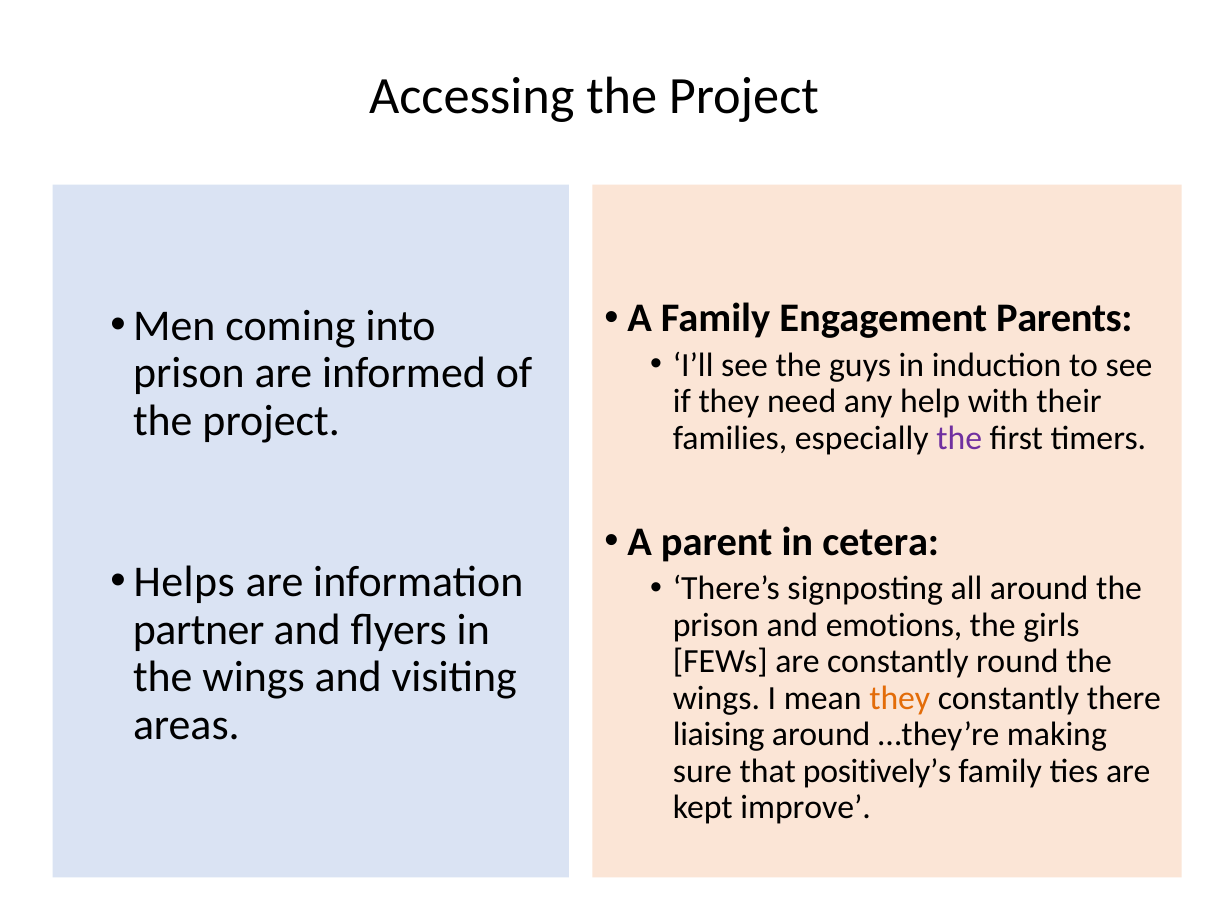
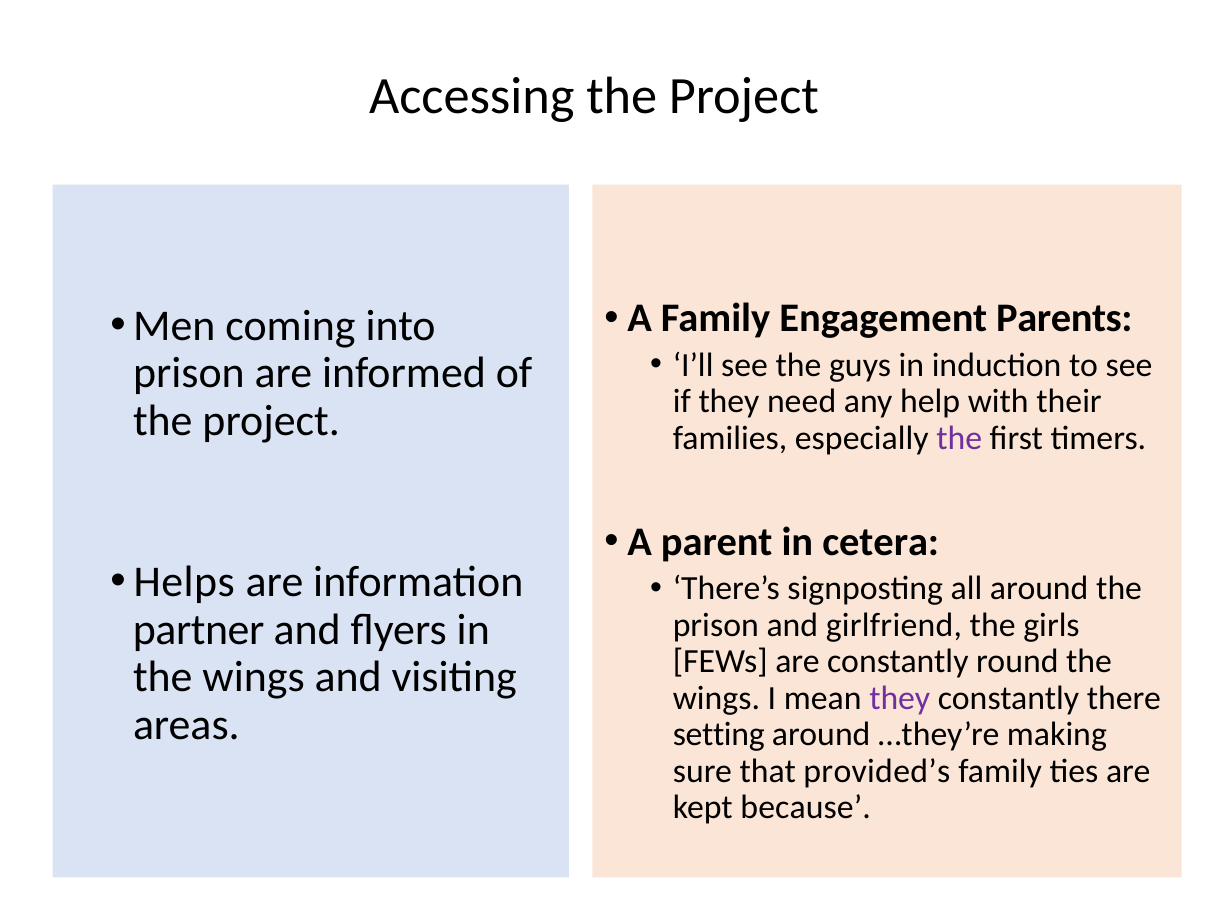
emotions: emotions -> girlfriend (894, 624)
they colour: orange -> purple (900, 697)
liaising: liaising -> setting (719, 734)
positively’s: positively’s -> provided’s (877, 770)
improve: improve -> because (806, 807)
